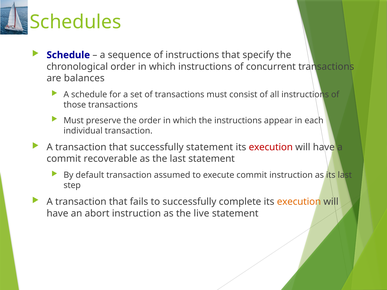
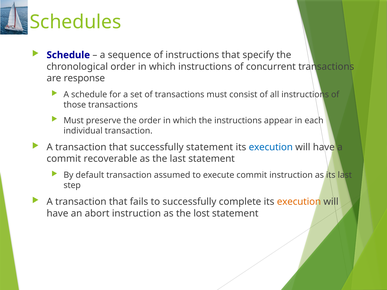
balances: balances -> response (84, 78)
execution colour: red -> blue (271, 147)
live: live -> lost (202, 214)
